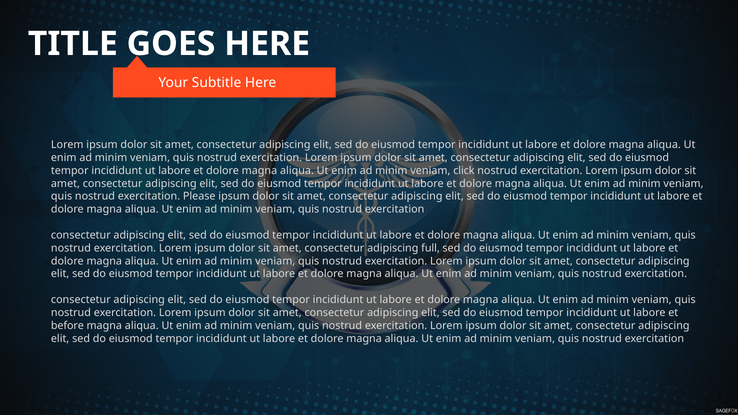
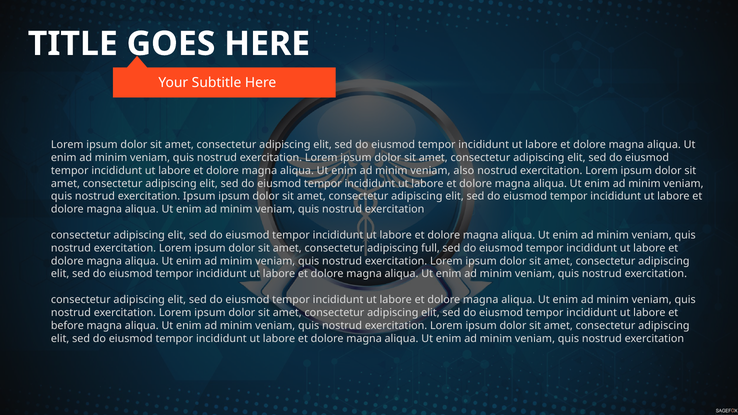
click: click -> also (464, 171)
exercitation Please: Please -> Ipsum (199, 196)
